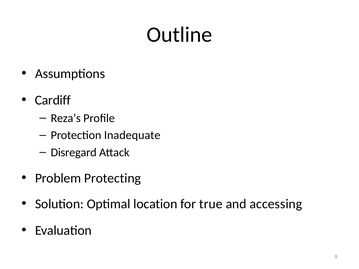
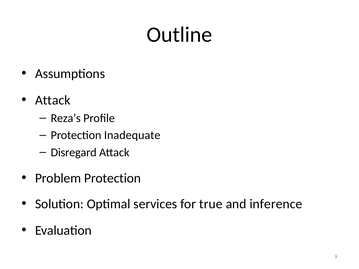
Cardiff: Cardiff -> Attack (53, 100)
Problem Protecting: Protecting -> Protection (113, 178)
location: location -> services (155, 204)
accessing: accessing -> inference (276, 204)
